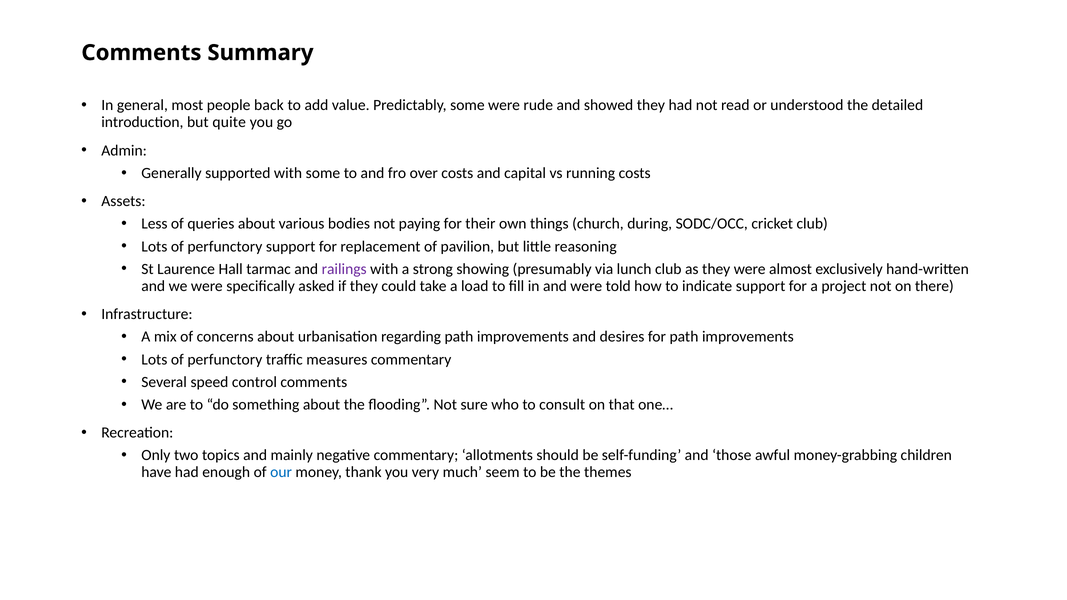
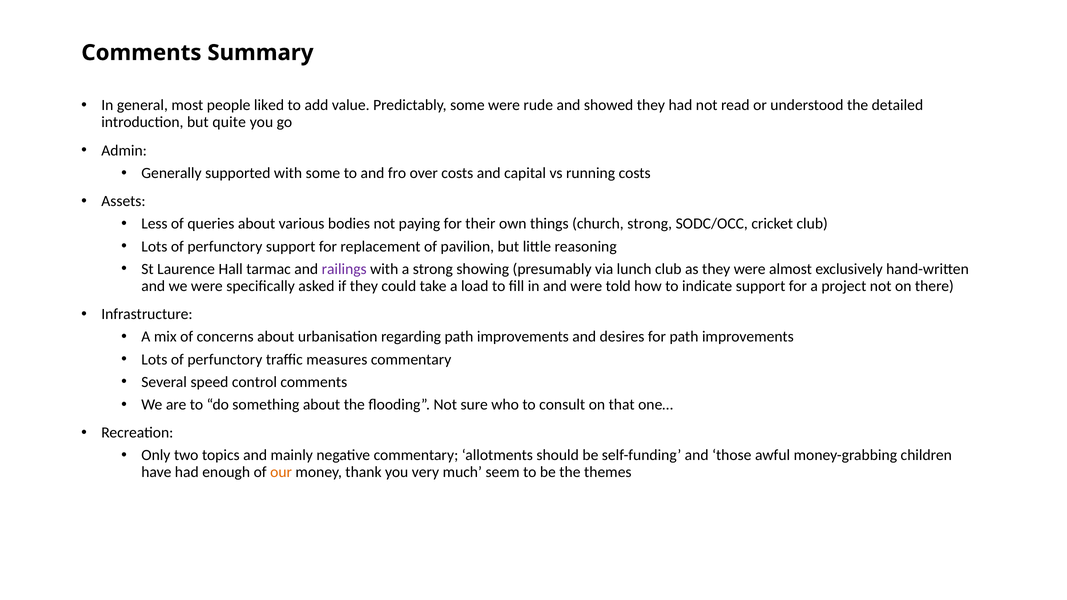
back: back -> liked (269, 105)
church during: during -> strong (650, 224)
our colour: blue -> orange (281, 472)
